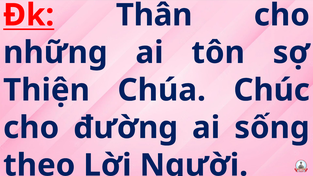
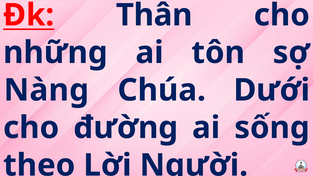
Thiện: Thiện -> Nàng (46, 90)
Chúc: Chúc -> Dưới (272, 90)
